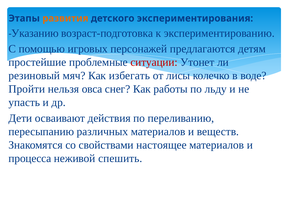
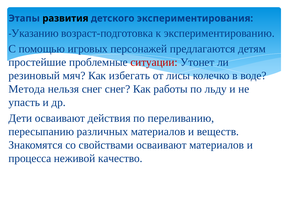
развития colour: orange -> black (65, 18)
Пройти: Пройти -> Метода (27, 89)
нельзя овса: овса -> снег (92, 89)
свойствами настоящее: настоящее -> осваивают (161, 145)
спешить: спешить -> качество (120, 158)
